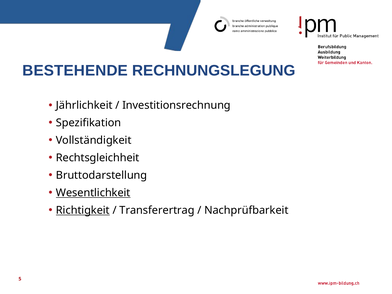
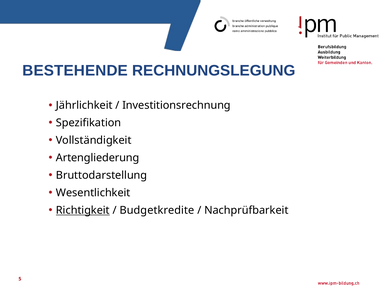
Rechtsgleichheit: Rechtsgleichheit -> Artengliederung (98, 158)
Wesentlichkeit underline: present -> none (93, 193)
Transferertrag: Transferertrag -> Budgetkredite (157, 210)
